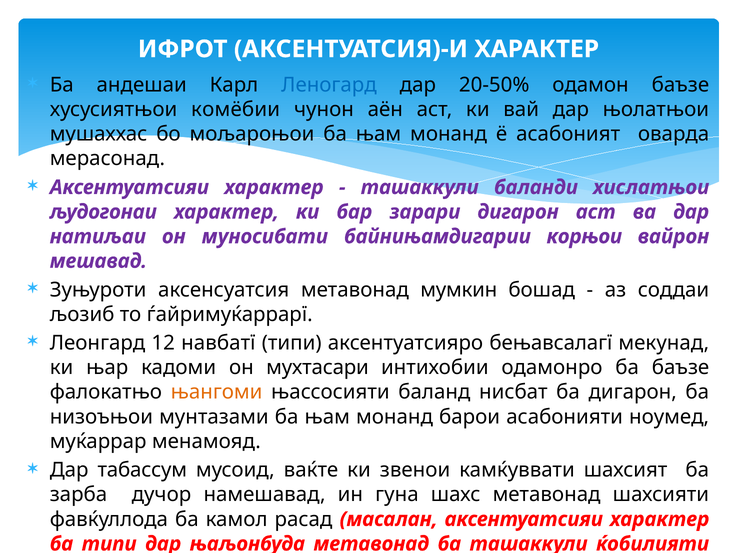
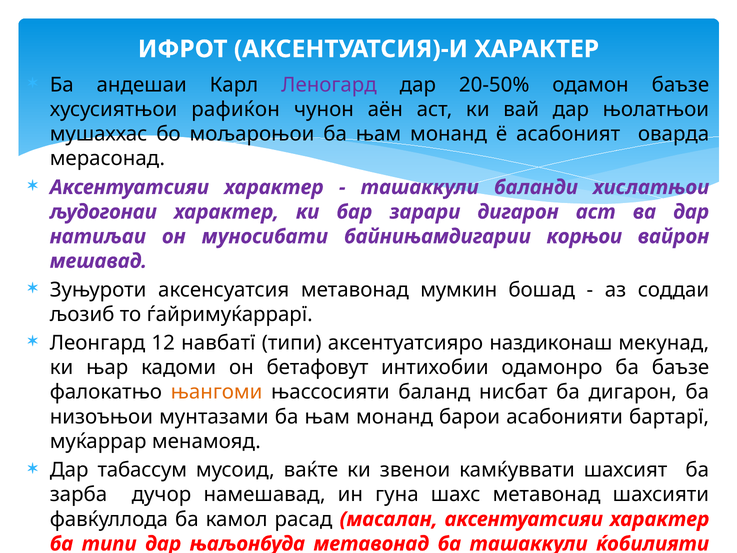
Леногард colour: blue -> purple (329, 85)
комёбии: комёбии -> рафиќон (236, 109)
бењавсалагї: бењавсалагї -> наздиконаш (551, 343)
мухтасари: мухтасари -> бетафовут (318, 367)
ноумед: ноумед -> бартарї (669, 417)
